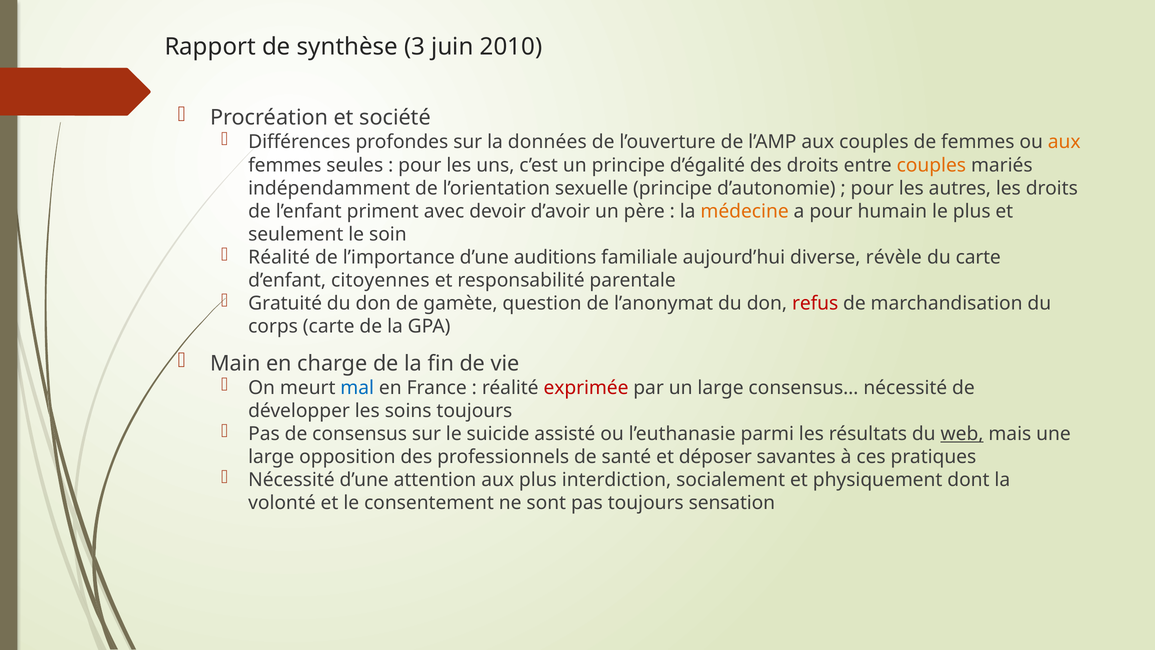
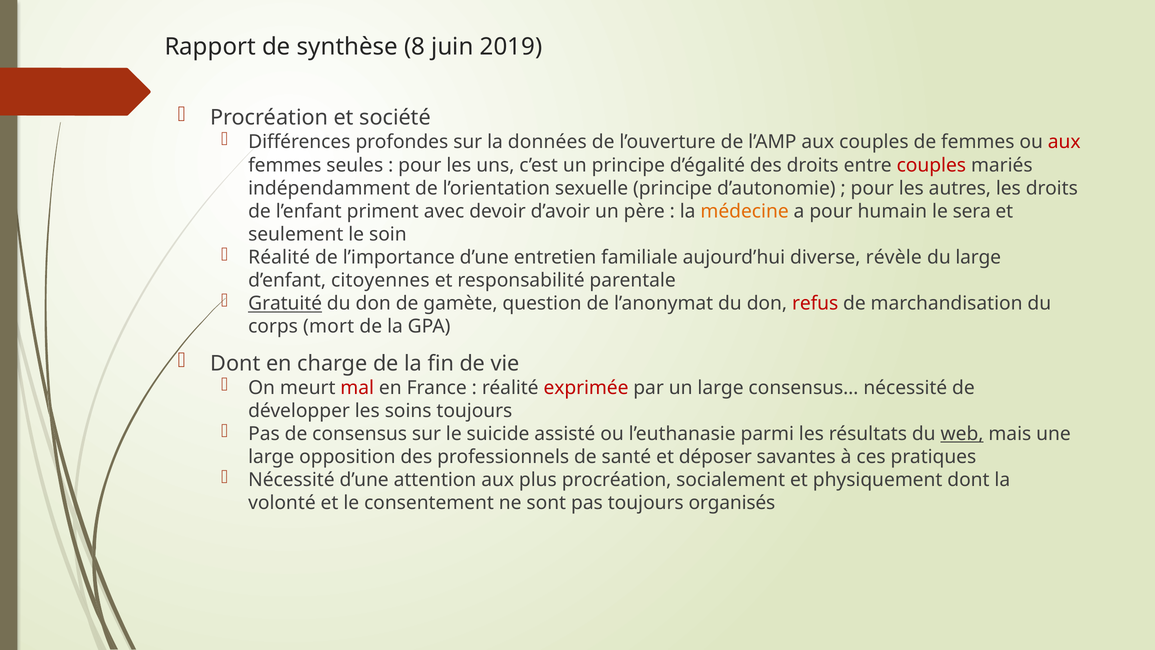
3: 3 -> 8 (415, 47)
2010: 2010 -> 2019 (511, 47)
aux colour: orange -> red (1064, 142)
couples colour: orange -> red (931, 165)
le plus: plus -> sera (972, 211)
auditions: auditions -> entretien (555, 257)
du carte: carte -> large (978, 257)
Gratuité underline: none -> present (285, 303)
corps carte: carte -> mort (329, 326)
Main: Main -> Dont (235, 363)
mal colour: blue -> red (357, 388)
plus interdiction: interdiction -> procréation (617, 480)
sensation: sensation -> organisés (732, 503)
